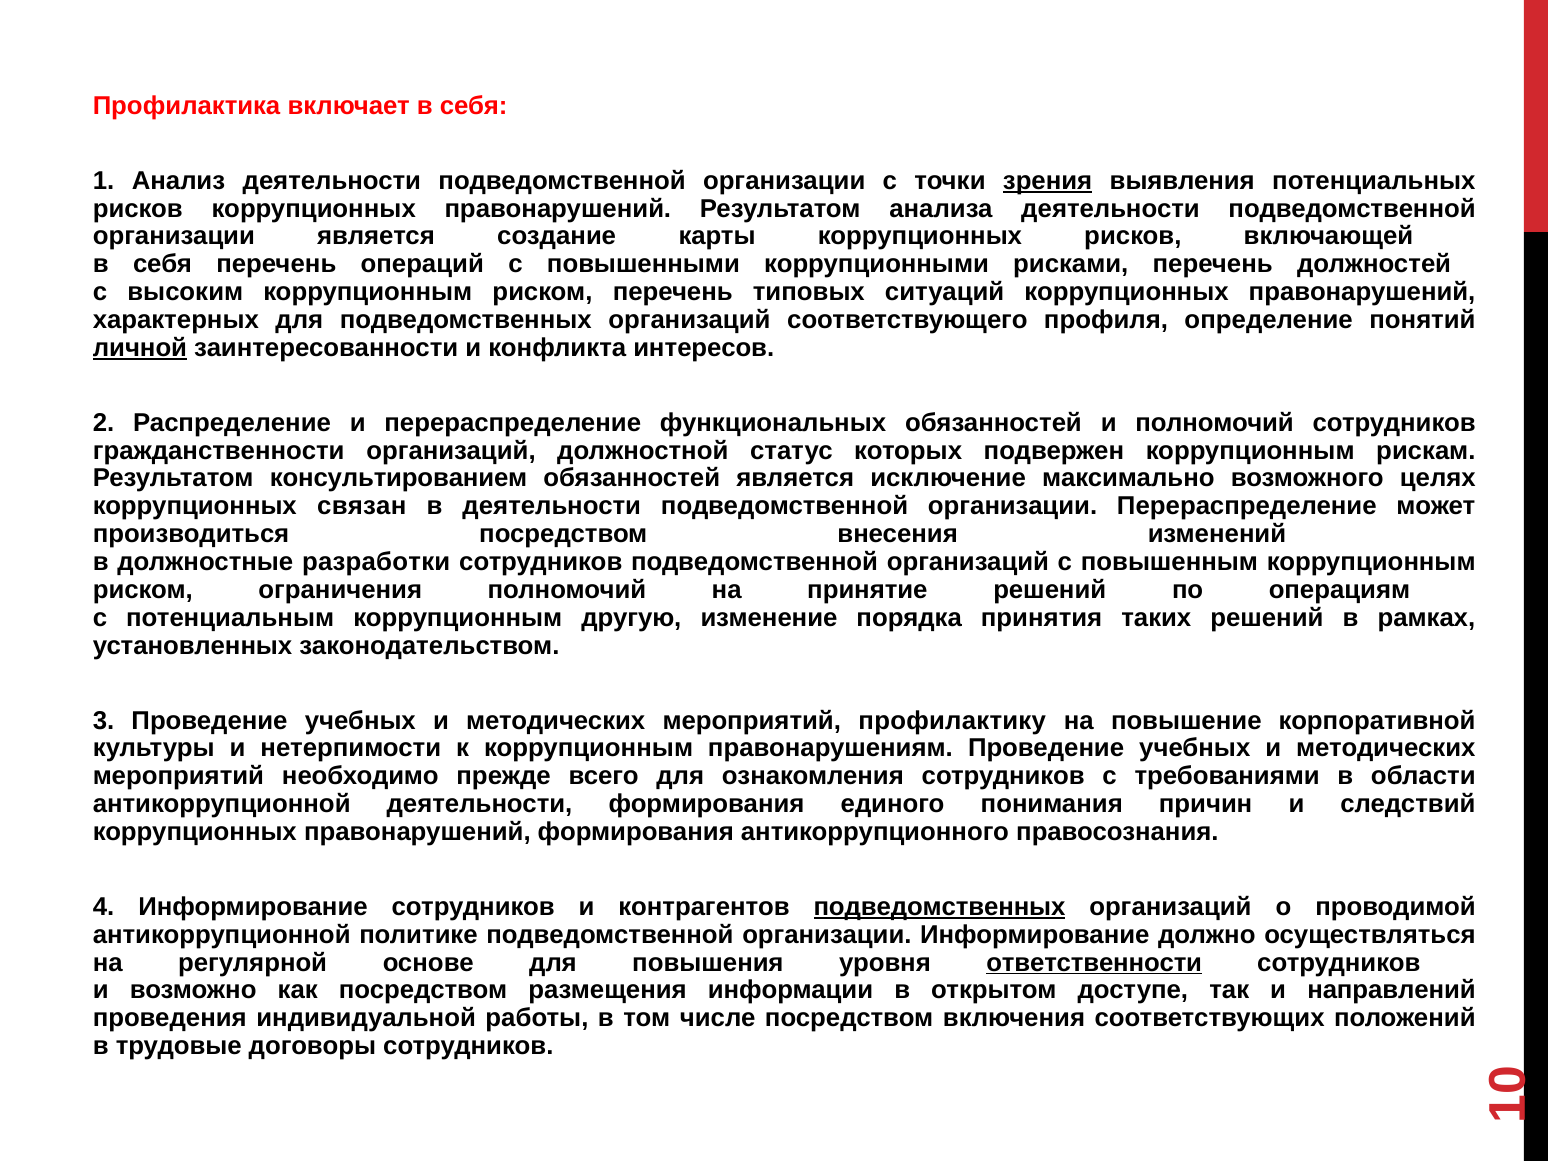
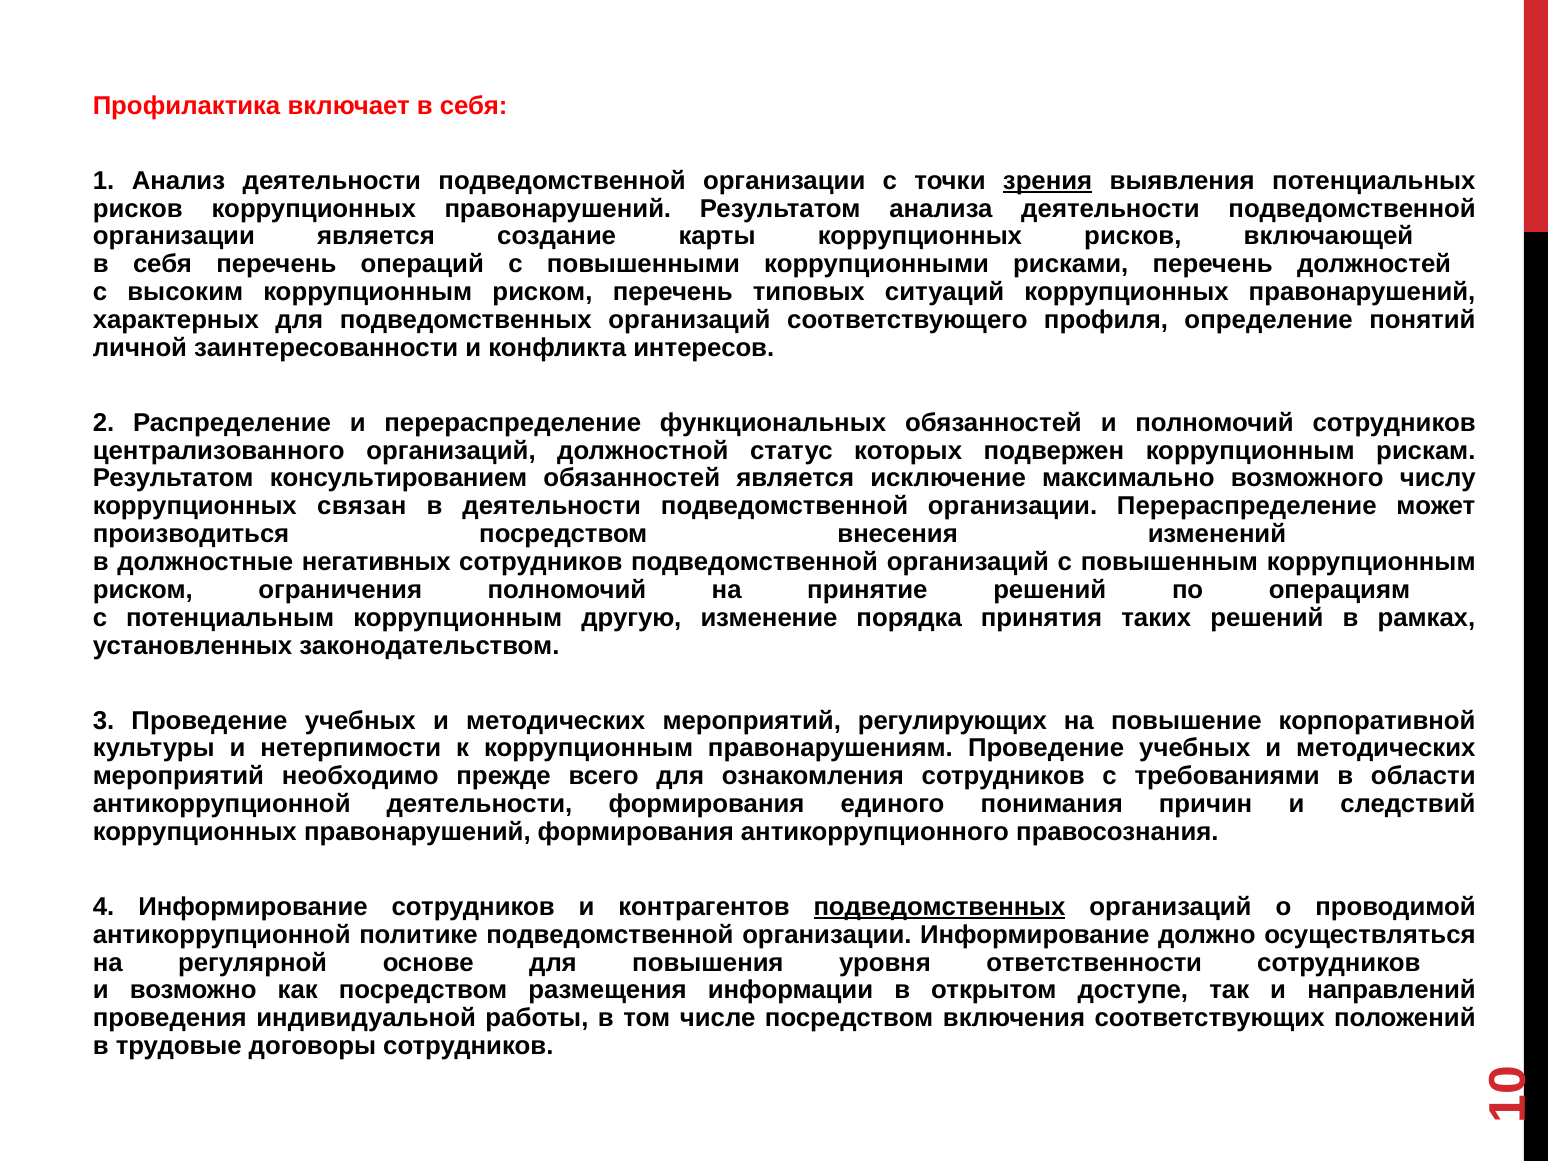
личной underline: present -> none (140, 348)
гражданственности: гражданственности -> централизованного (219, 451)
целях: целях -> числу (1438, 478)
разработки: разработки -> негативных (376, 562)
профилактику: профилактику -> регулирующих (952, 721)
ответственности underline: present -> none (1094, 963)
